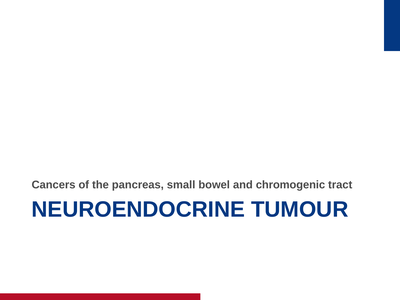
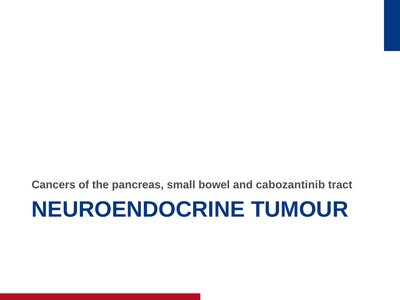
chromogenic: chromogenic -> cabozantinib (290, 185)
